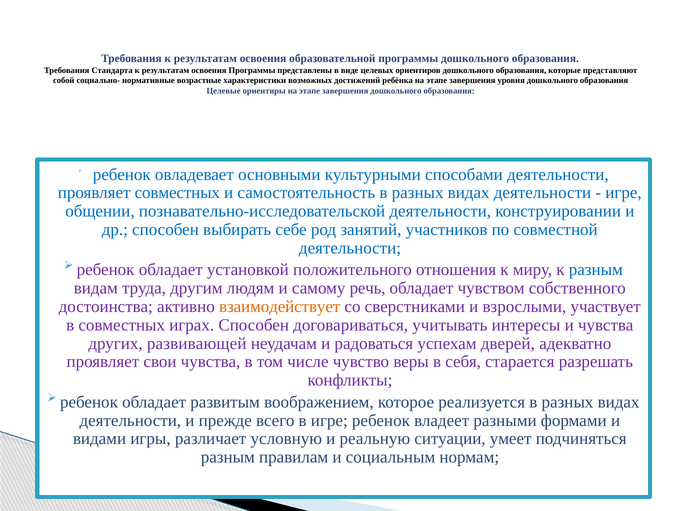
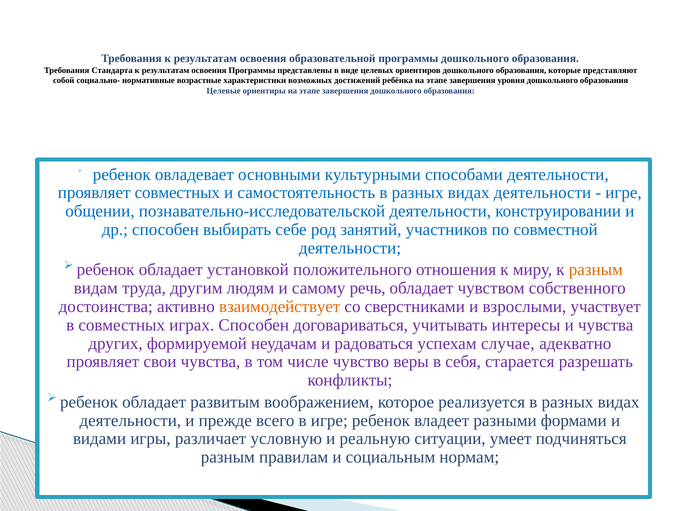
разным colour: blue -> orange (596, 270)
развивающей: развивающей -> формируемой (197, 343)
дверей: дверей -> случае (508, 343)
